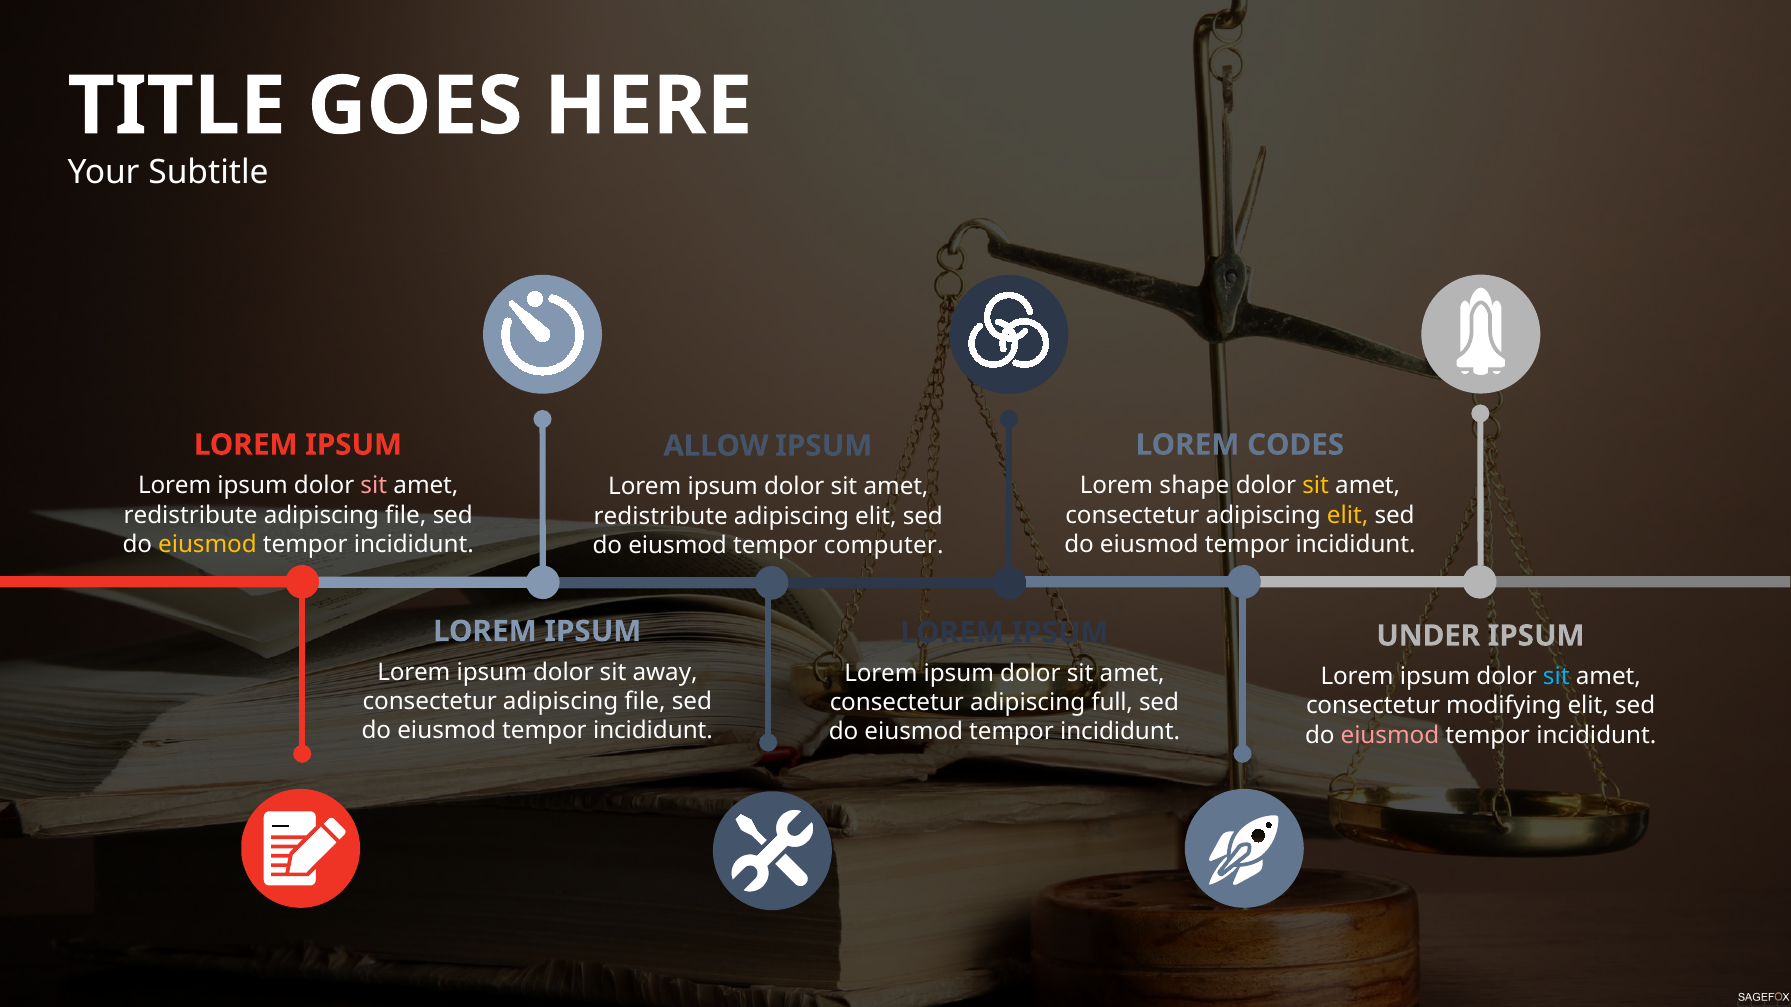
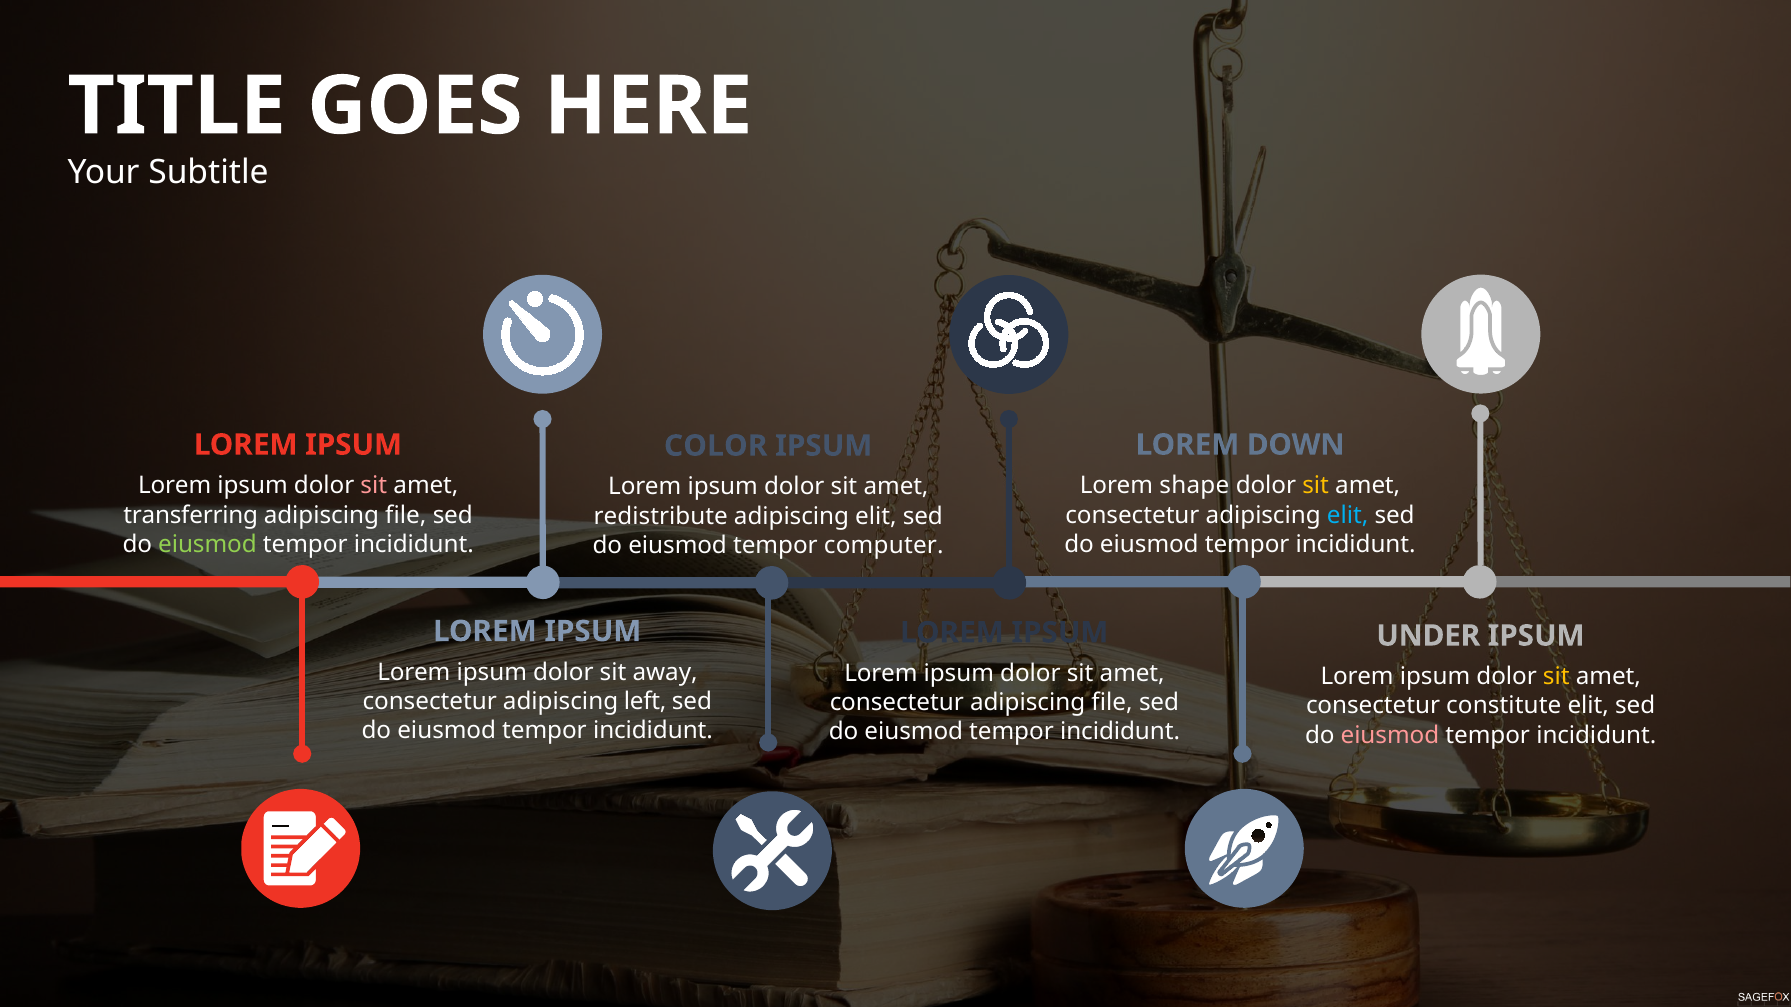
CODES: CODES -> DOWN (1296, 445)
ALLOW: ALLOW -> COLOR (716, 446)
redistribute: redistribute -> transferring (191, 515)
elit colour: yellow -> light blue (1348, 515)
eiusmod colour: yellow -> light green (207, 544)
sit colour: light blue -> yellow (1556, 677)
consectetur adipiscing file: file -> left (645, 702)
consectetur adipiscing full: full -> file (1112, 703)
modifying: modifying -> constitute (1504, 706)
